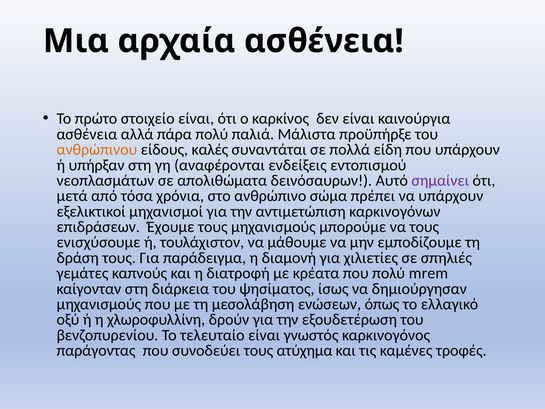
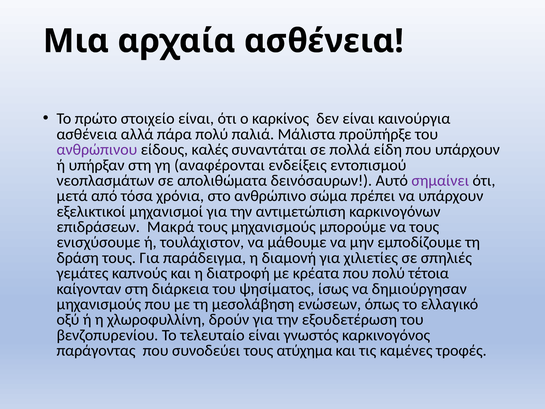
ανθρώπινου colour: orange -> purple (97, 150)
Έχουμε: Έχουμε -> Μακρά (171, 227)
mrem: mrem -> τέτοια (429, 273)
